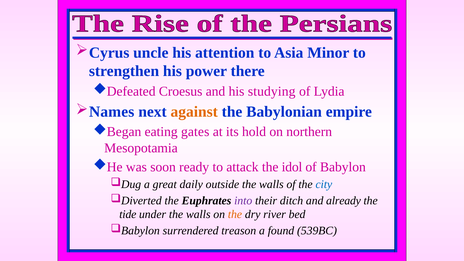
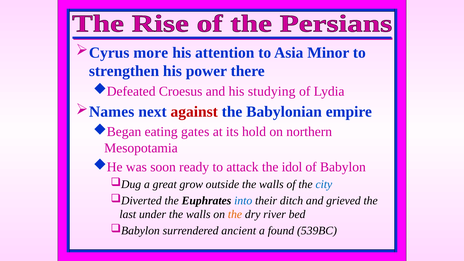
uncle: uncle -> more (151, 53)
against colour: orange -> red (194, 112)
daily: daily -> grow (191, 184)
into colour: purple -> blue (243, 201)
already: already -> grieved (343, 201)
tide: tide -> last (128, 214)
treason: treason -> ancient (239, 231)
